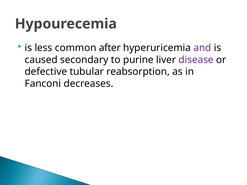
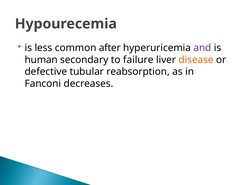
caused: caused -> human (41, 60)
purine: purine -> failure (138, 60)
disease colour: purple -> orange (196, 60)
